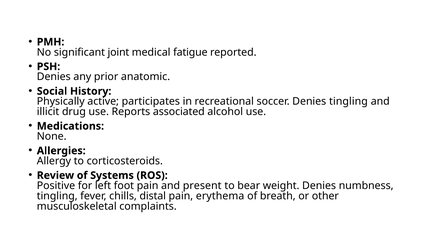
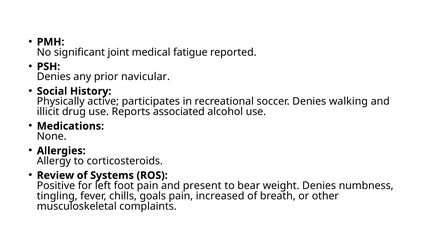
anatomic: anatomic -> navicular (146, 77)
Denies tingling: tingling -> walking (348, 101)
distal: distal -> goals (153, 196)
erythema: erythema -> increased (220, 196)
